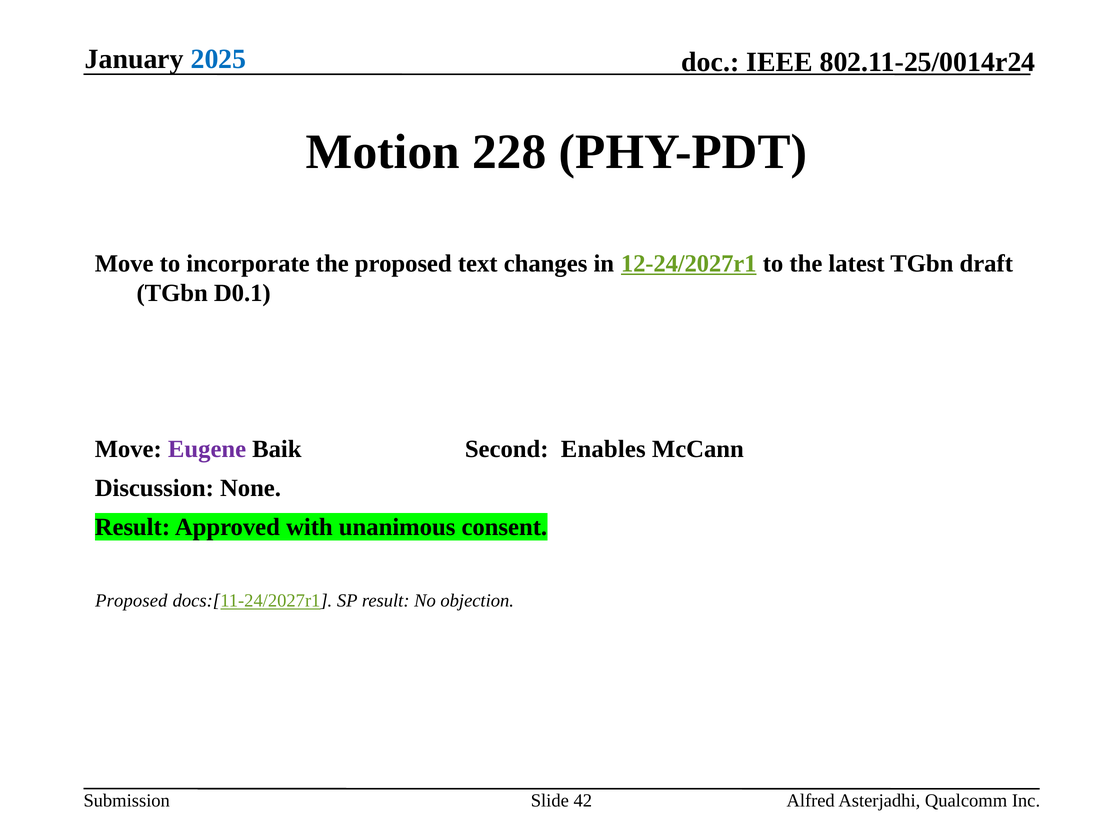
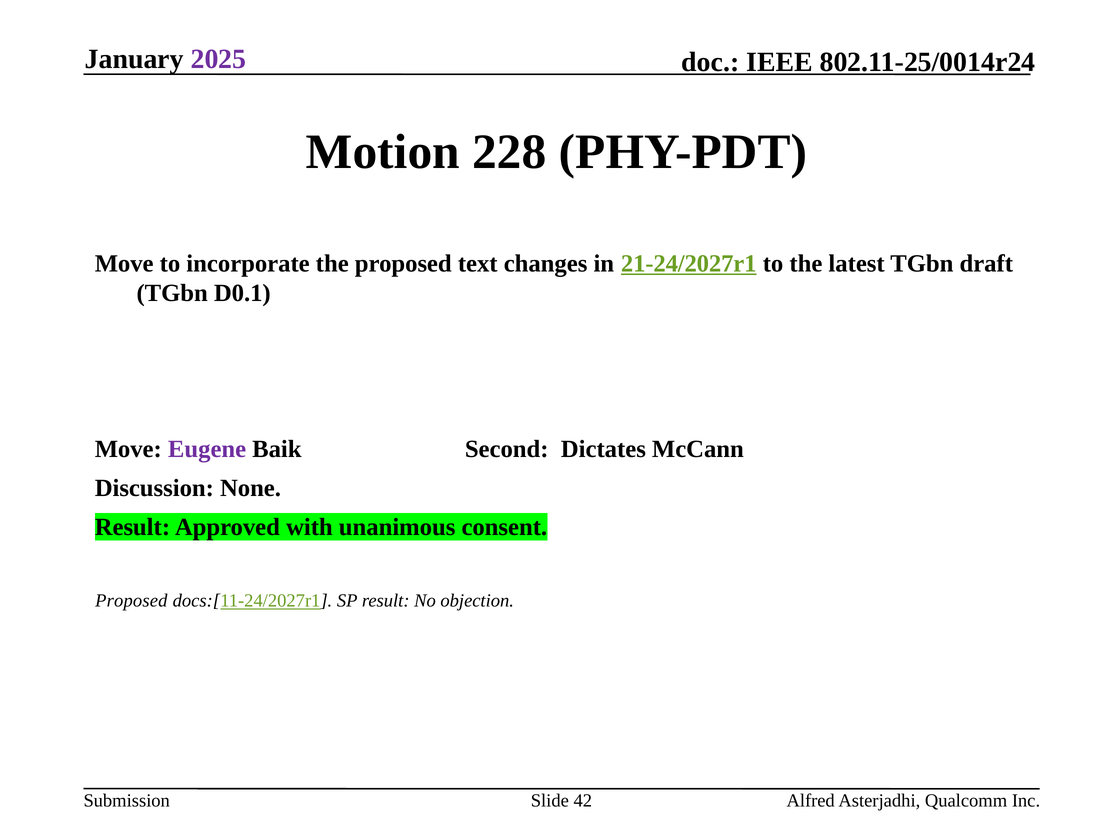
2025 colour: blue -> purple (218, 59)
12-24/2027r1: 12-24/2027r1 -> 21-24/2027r1 (689, 264)
Enables: Enables -> Dictates (603, 449)
